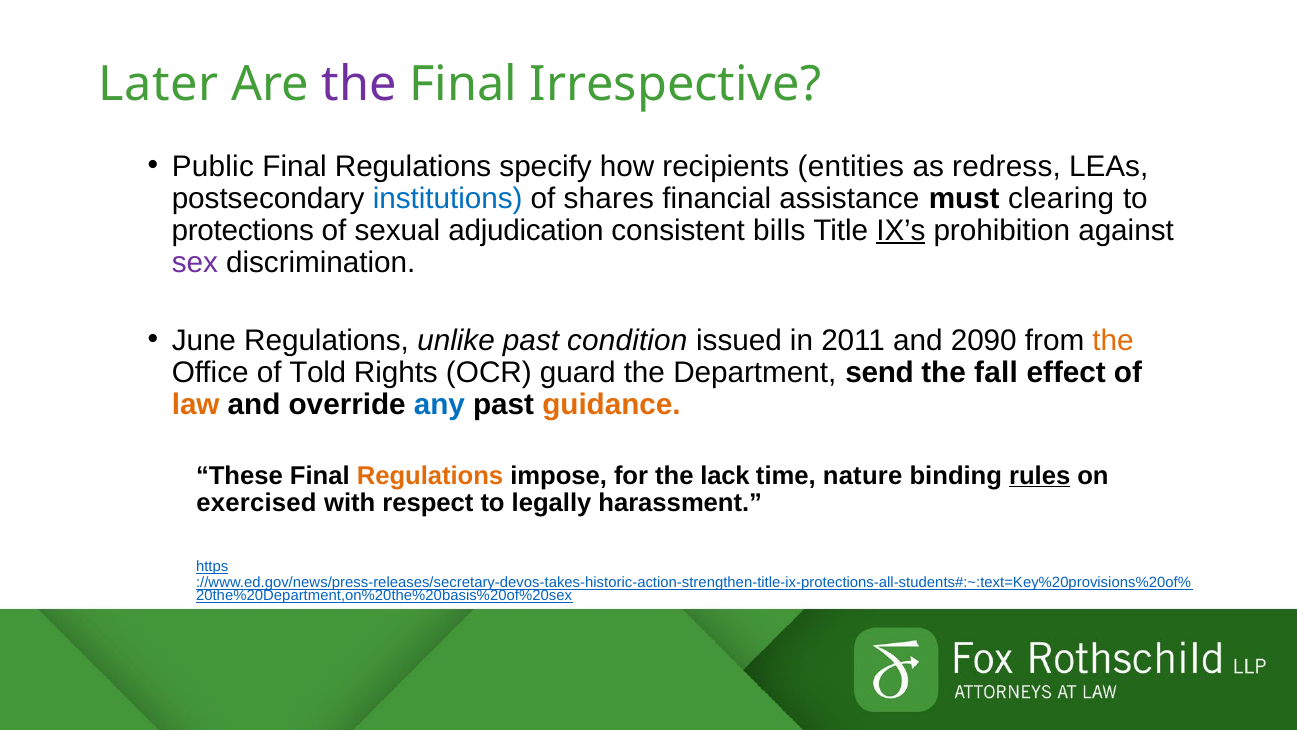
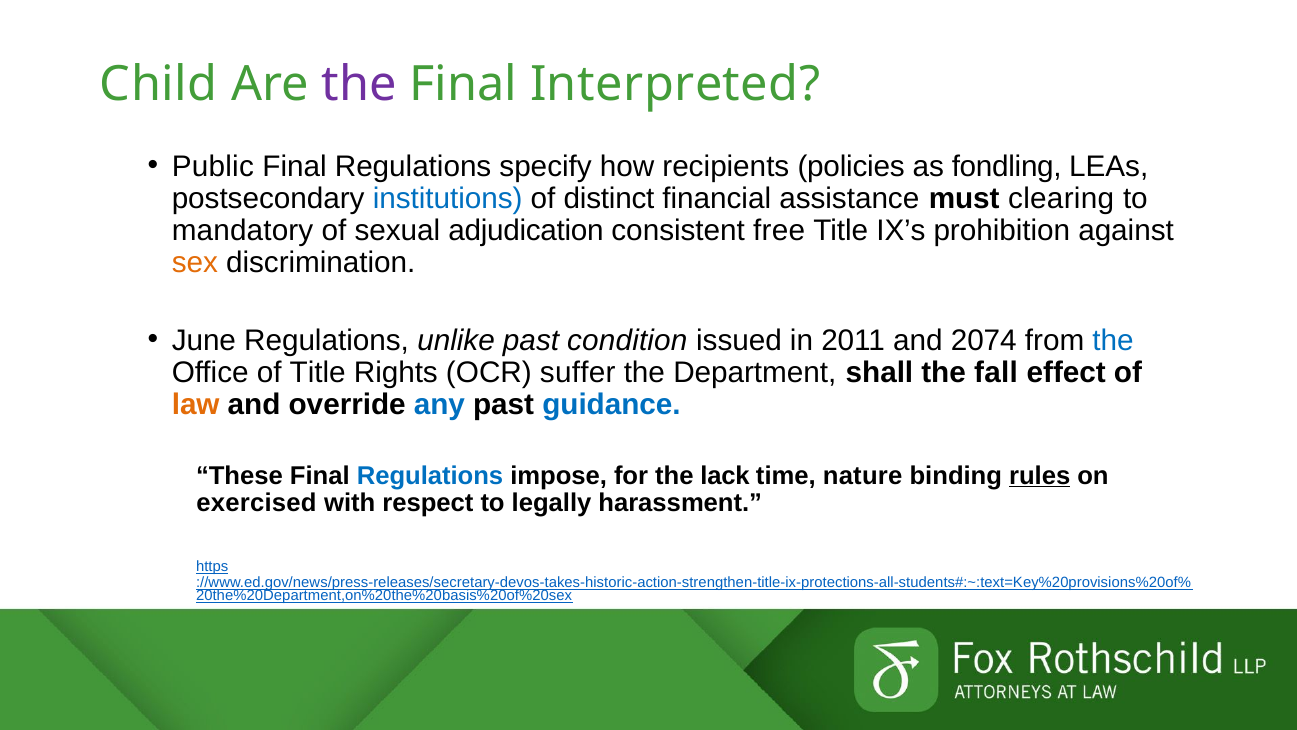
Later: Later -> Child (159, 84)
Irrespective: Irrespective -> Interpreted (675, 84)
entities: entities -> policies (851, 166)
redress: redress -> fondling (1007, 166)
shares: shares -> distinct (609, 198)
protections: protections -> mandatory (243, 230)
bills: bills -> free (779, 230)
IX’s underline: present -> none (901, 230)
sex colour: purple -> orange (195, 262)
2090: 2090 -> 2074 (984, 340)
the colour: orange -> blue (1113, 340)
of Told: Told -> Title (318, 372)
guard: guard -> suffer (578, 372)
send: send -> shall (879, 372)
guidance colour: orange -> blue (611, 404)
Regulations colour: orange -> blue (430, 475)
